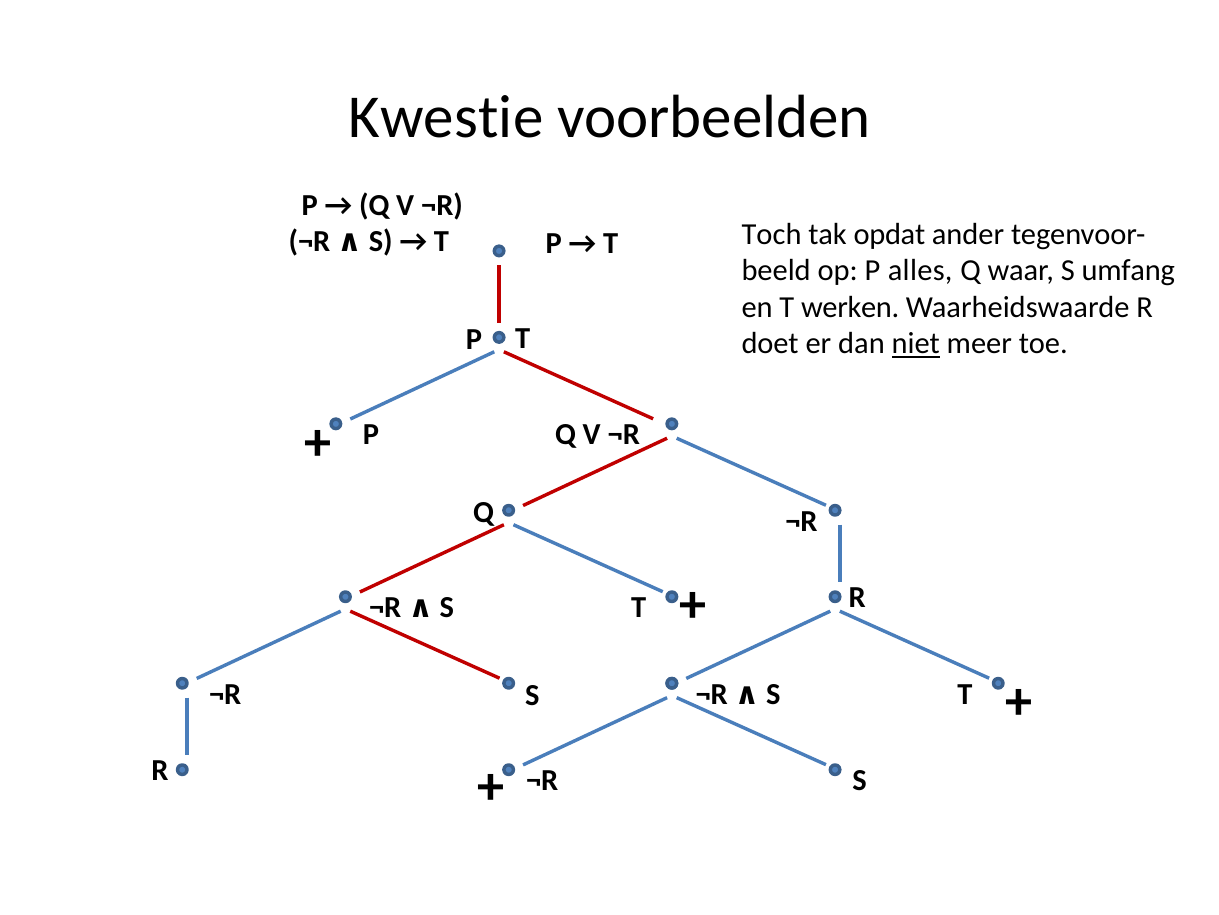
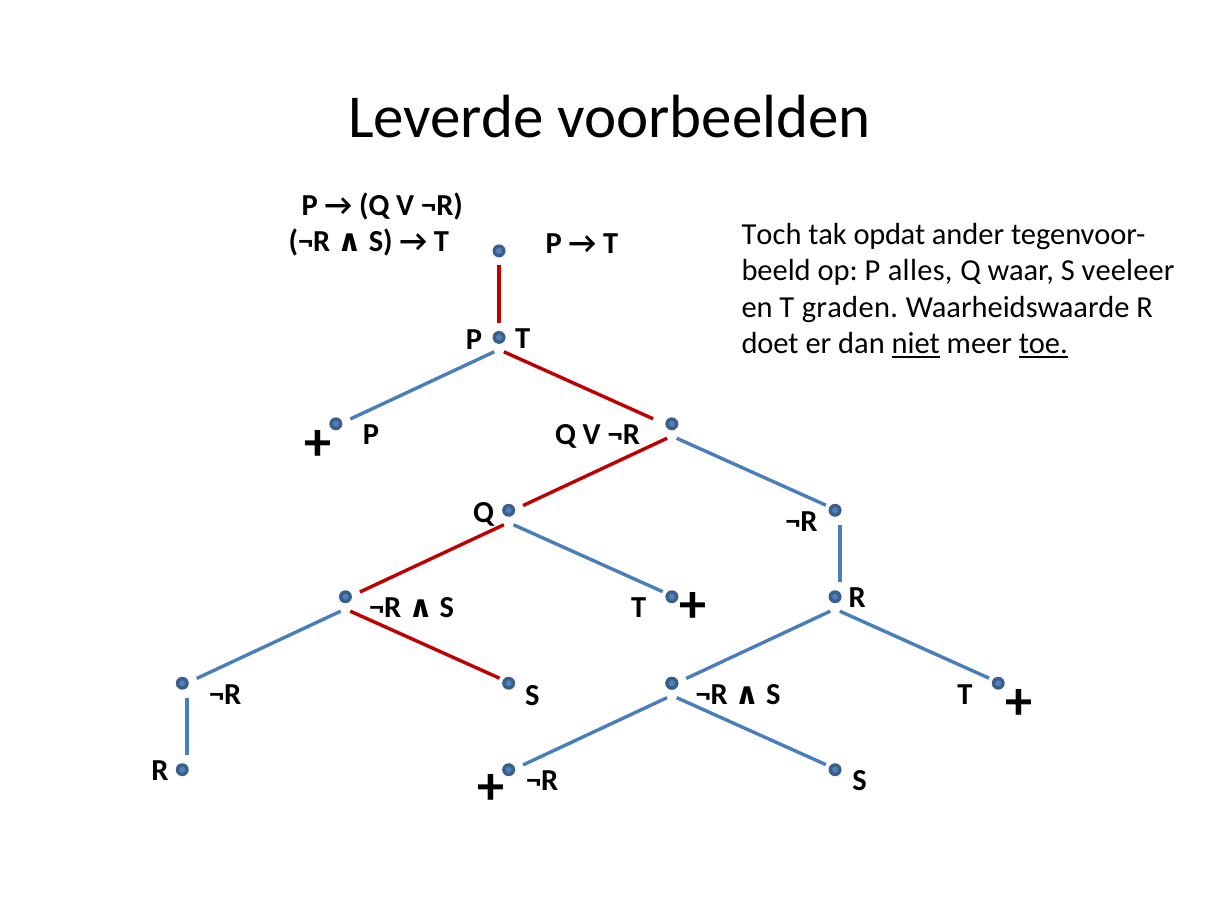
Kwestie: Kwestie -> Leverde (446, 117)
umfang: umfang -> veeleer (1128, 270)
werken: werken -> graden (850, 307)
toe underline: none -> present (1043, 344)
